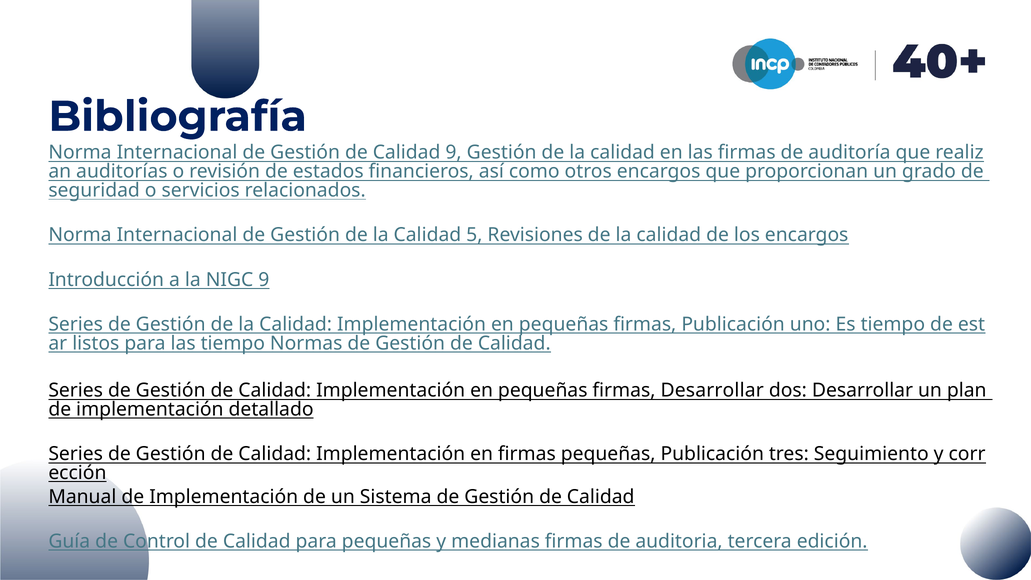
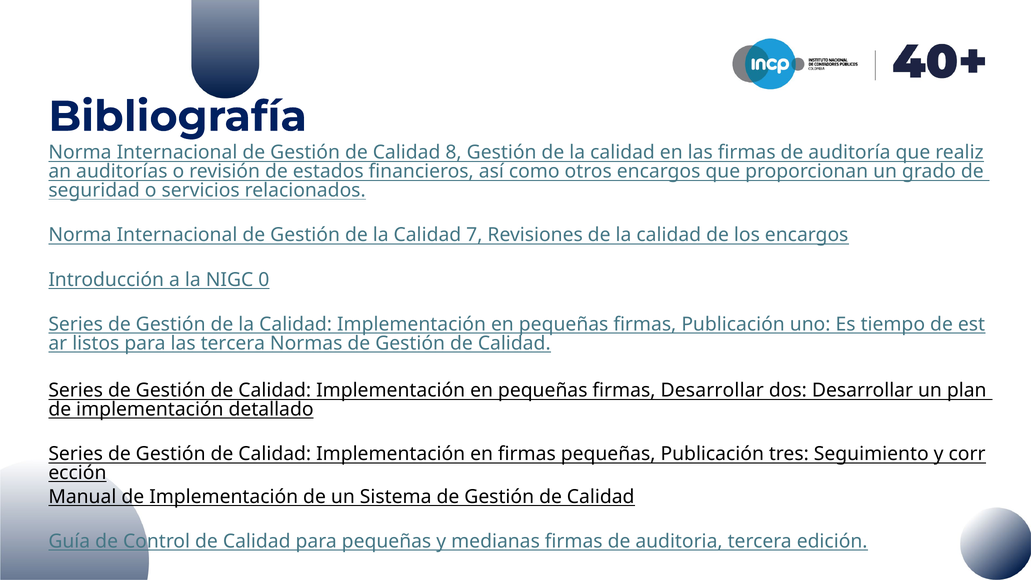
Calidad 9: 9 -> 8 (454, 153)
5: 5 -> 7 (474, 235)
NIGC 9: 9 -> 0 (264, 280)
las tiempo: tiempo -> tercera (233, 343)
